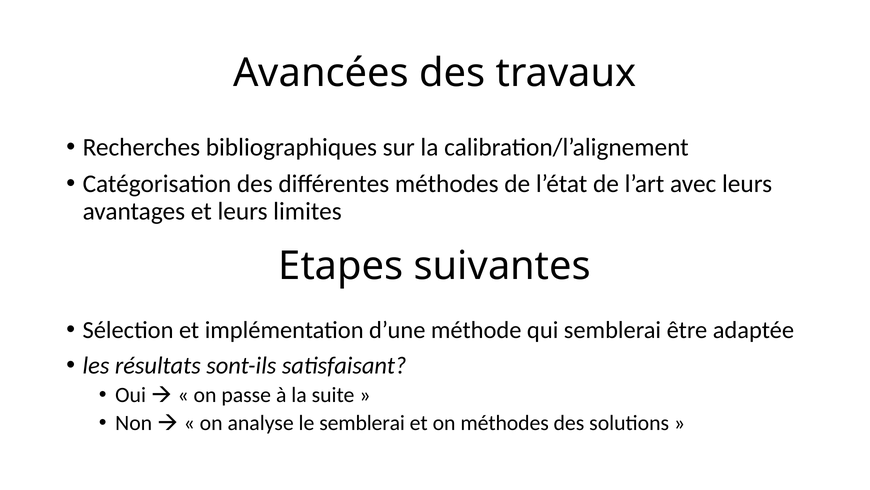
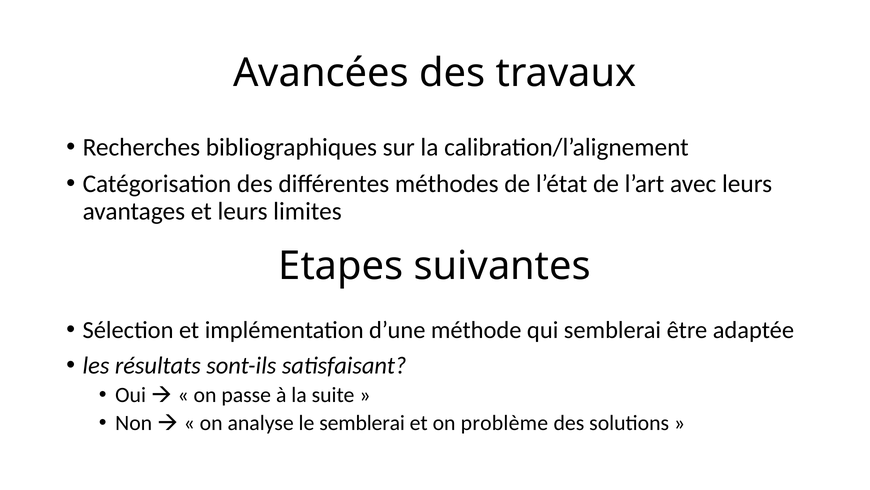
on méthodes: méthodes -> problème (504, 423)
